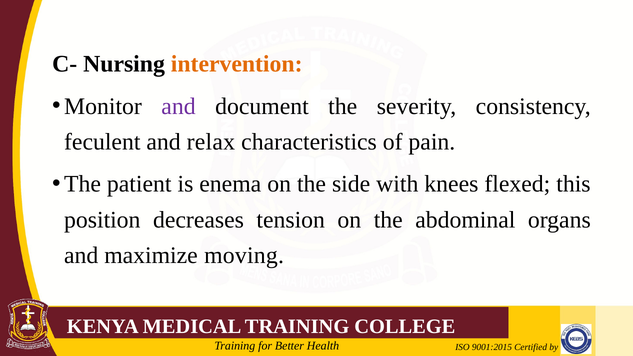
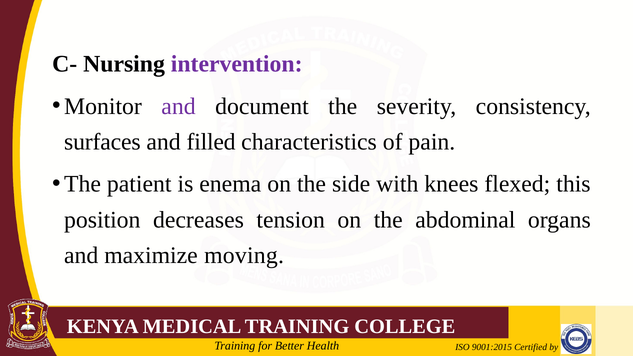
intervention colour: orange -> purple (237, 64)
feculent: feculent -> surfaces (102, 142)
relax: relax -> filled (211, 142)
